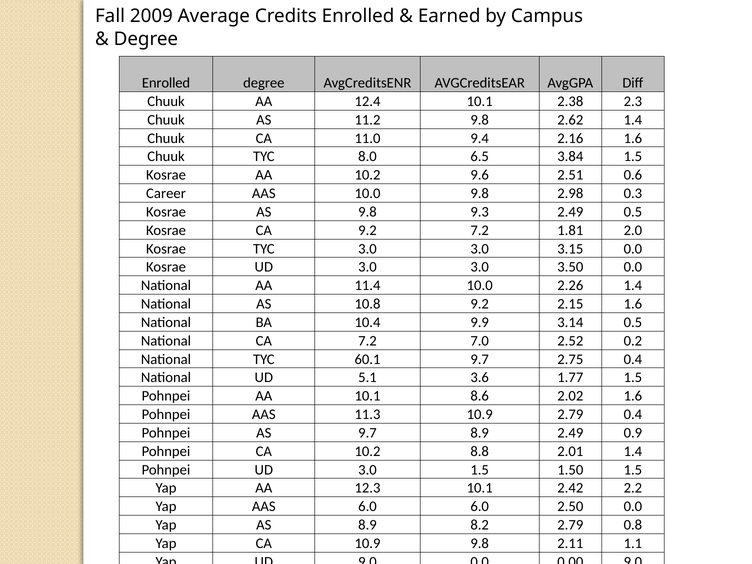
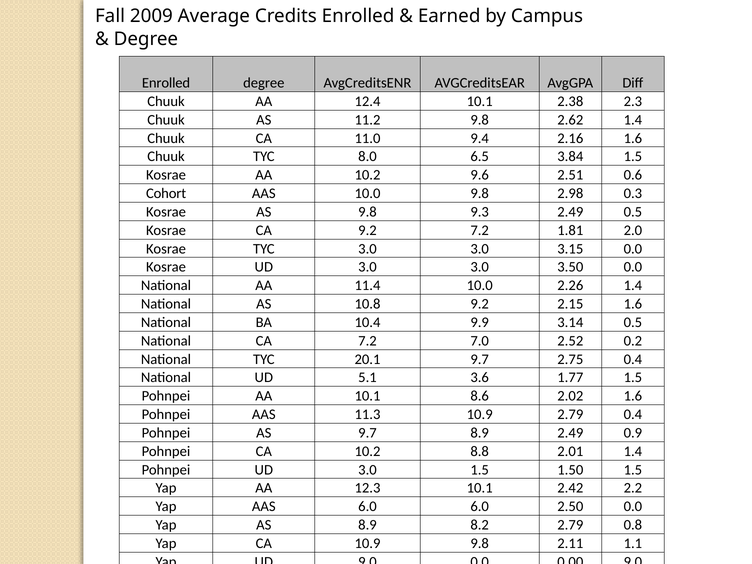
Career: Career -> Cohort (166, 193)
60.1: 60.1 -> 20.1 (368, 359)
